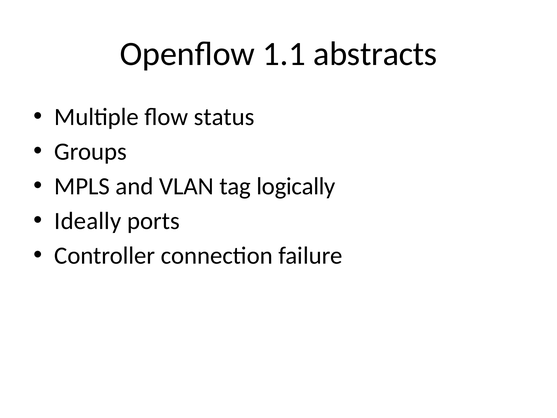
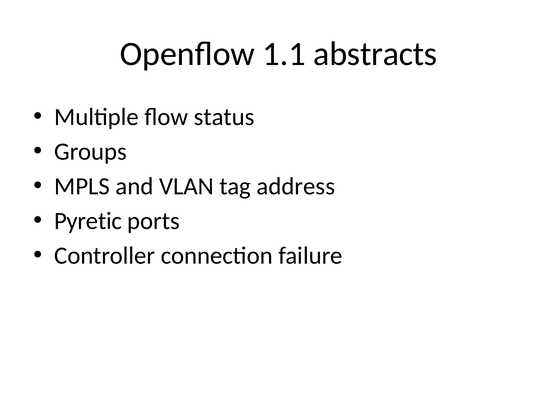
logically: logically -> address (296, 186)
Ideally: Ideally -> Pyretic (88, 221)
